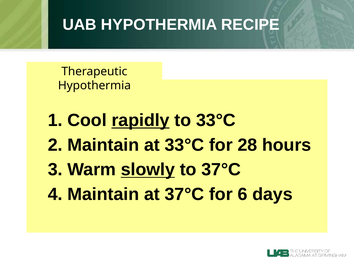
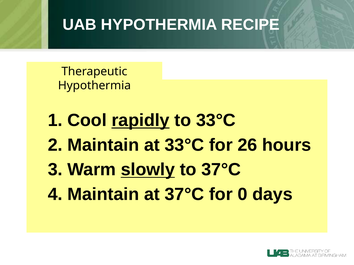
28: 28 -> 26 (247, 145)
6: 6 -> 0 (242, 195)
